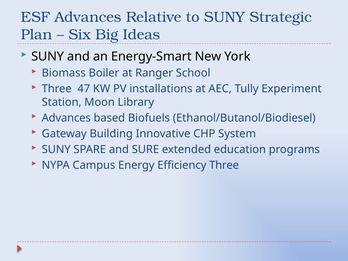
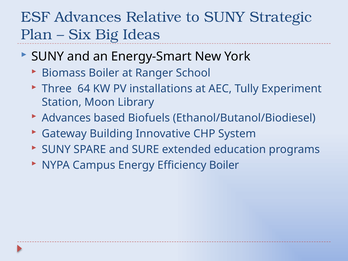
47: 47 -> 64 (84, 89)
Efficiency Three: Three -> Boiler (224, 165)
